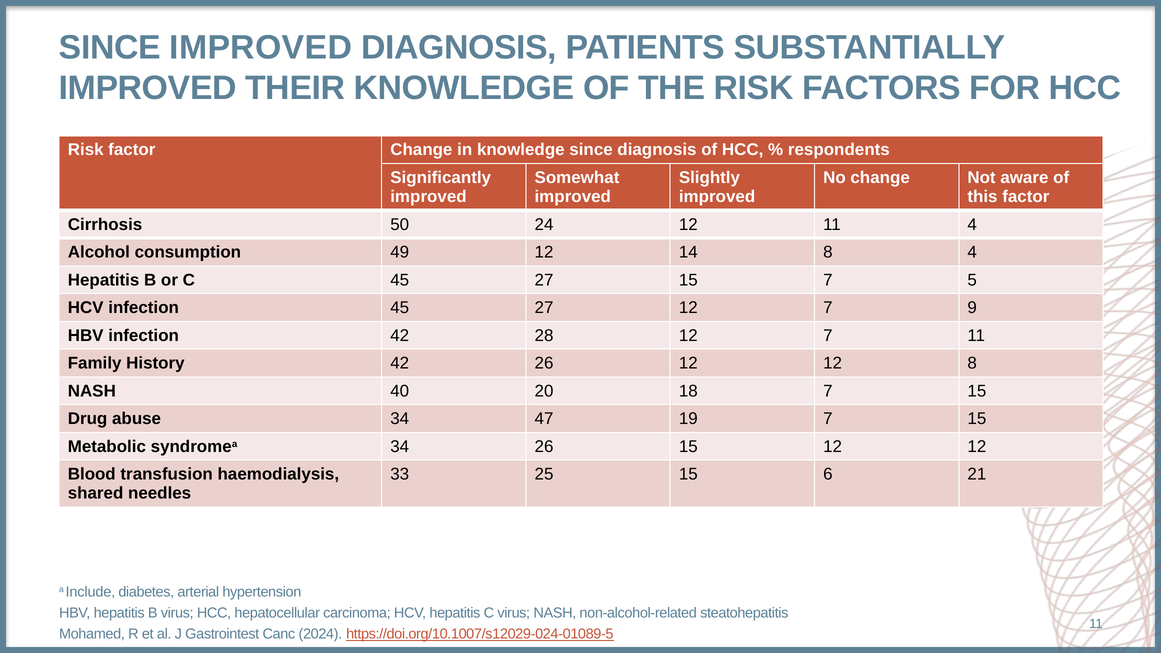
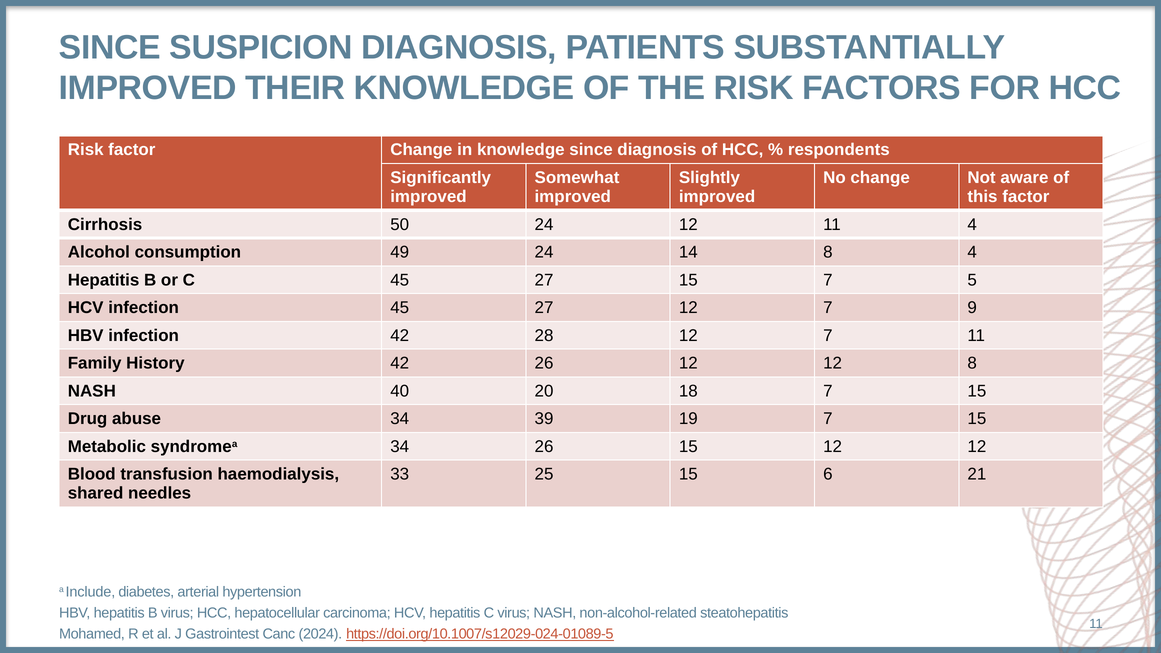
SINCE IMPROVED: IMPROVED -> SUSPICION (261, 47)
49 12: 12 -> 24 (544, 252)
47: 47 -> 39 (544, 419)
